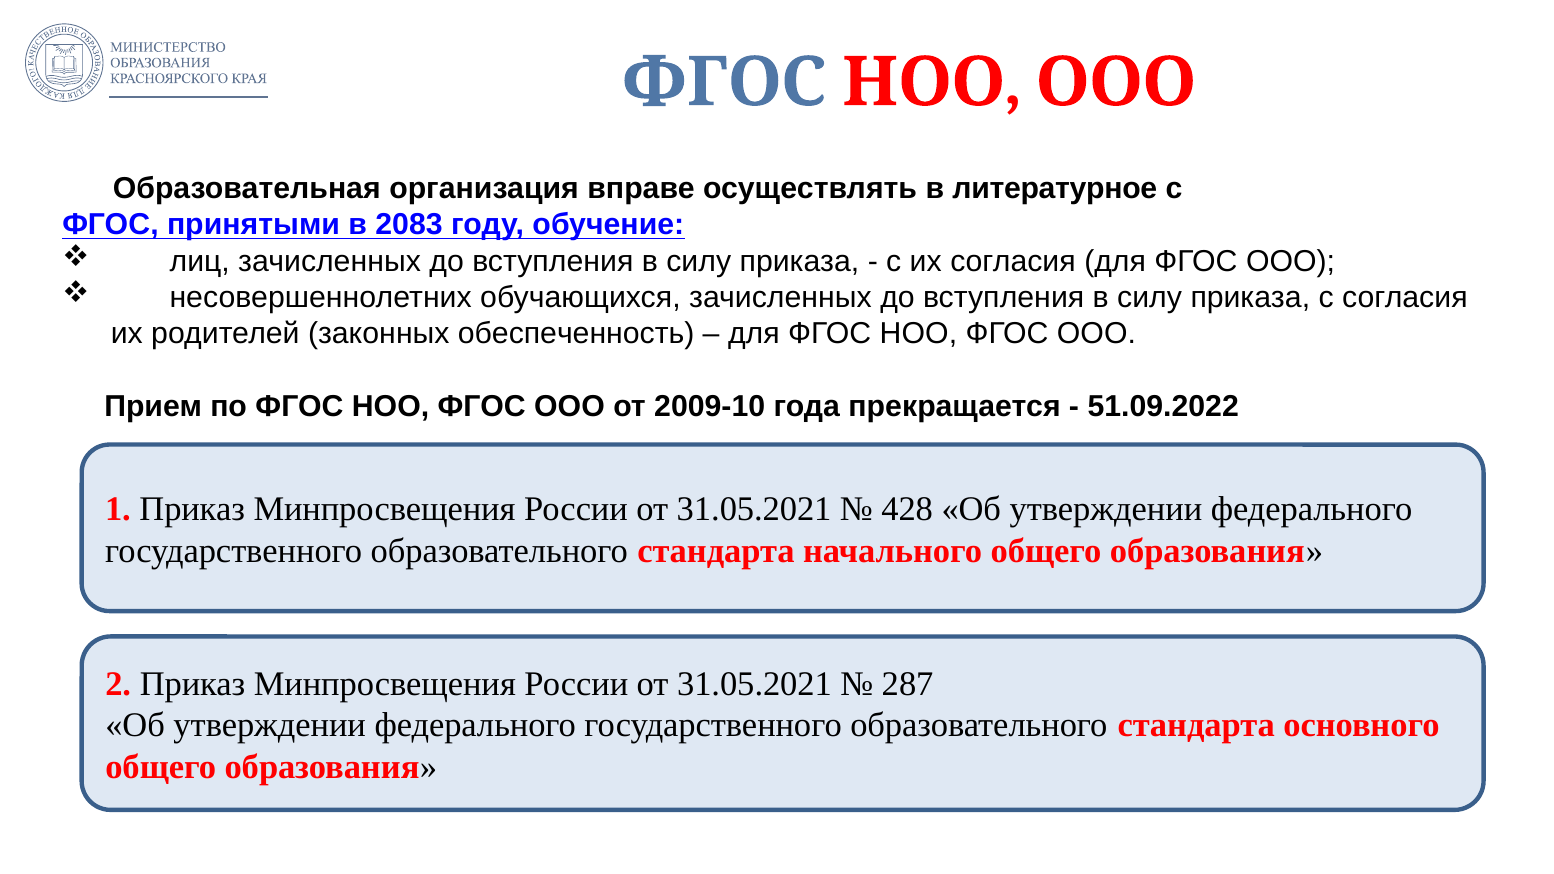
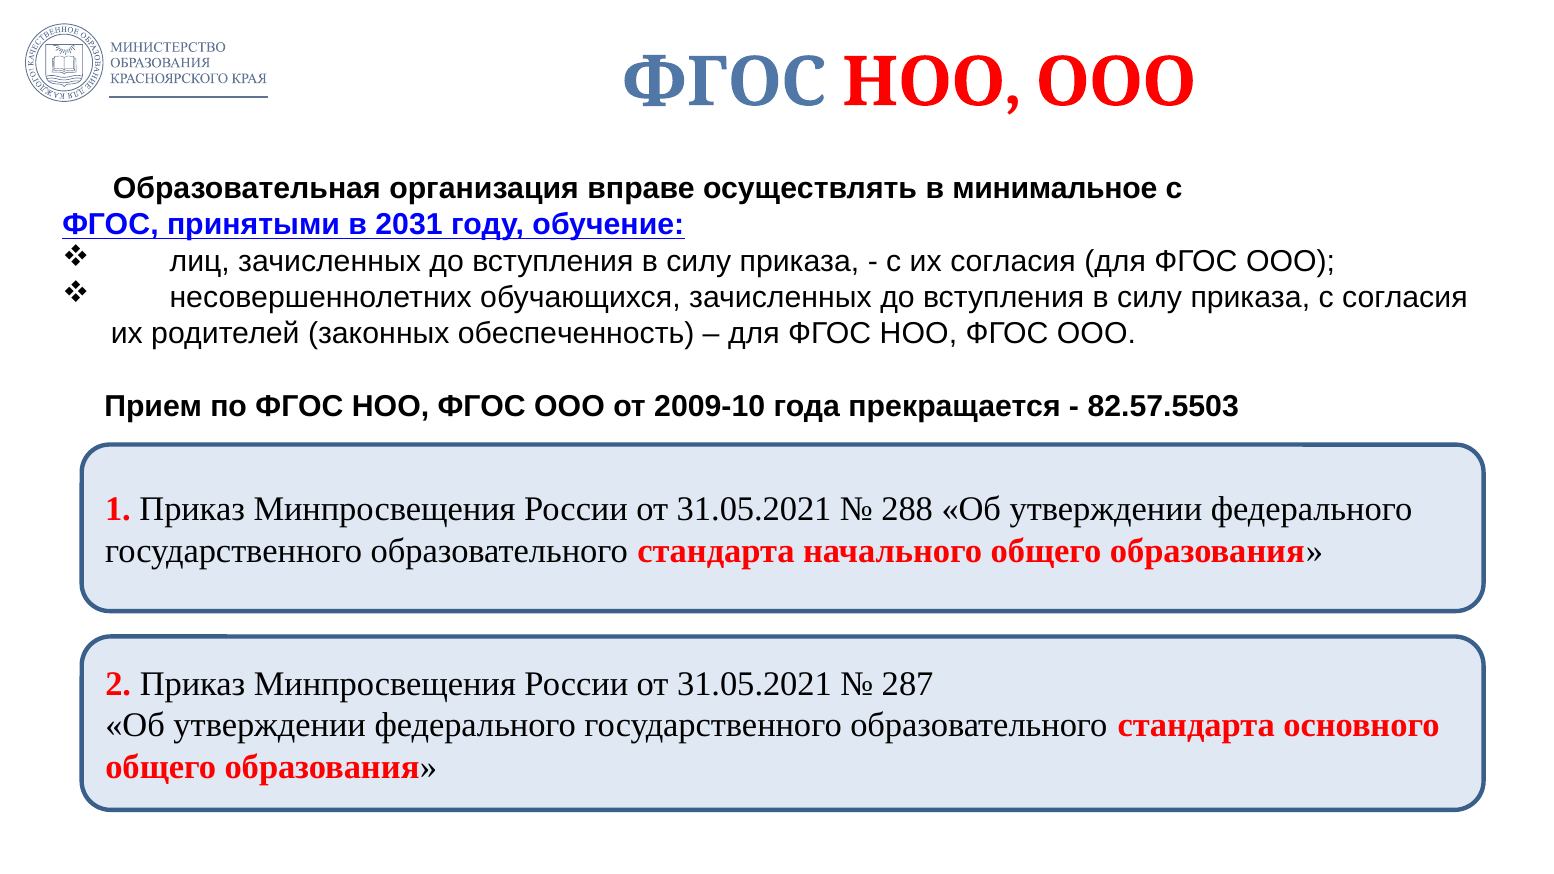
литературное: литературное -> минимальное (1055, 189)
2083: 2083 -> 2031 (409, 225)
51.09.2022: 51.09.2022 -> 82.57.5503 (1163, 406)
428: 428 -> 288 (907, 510)
